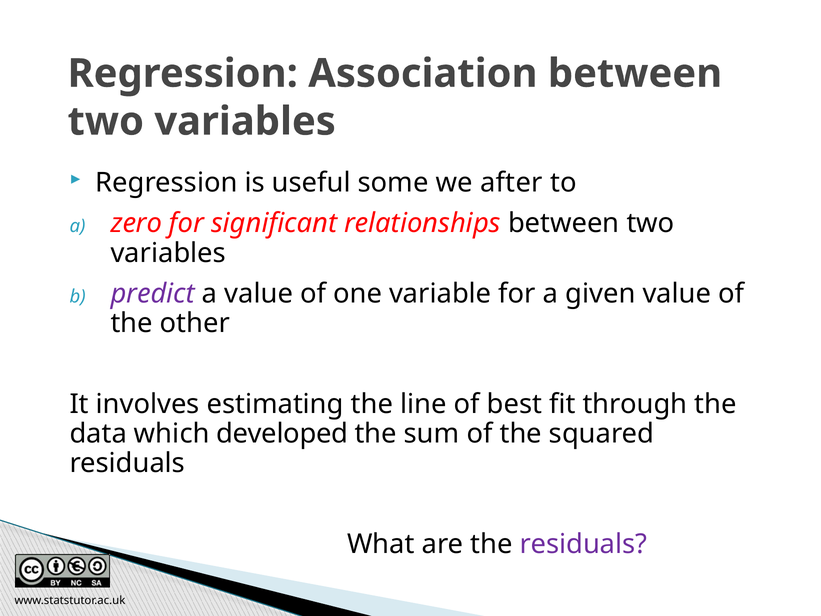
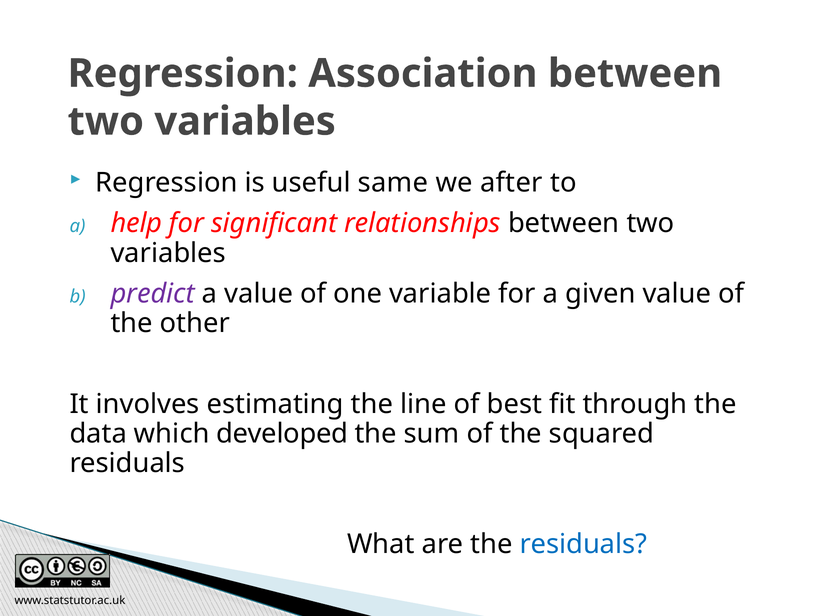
some: some -> same (393, 183)
zero: zero -> help (136, 223)
residuals colour: purple -> blue (583, 544)
